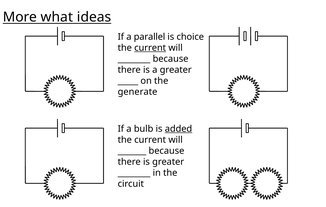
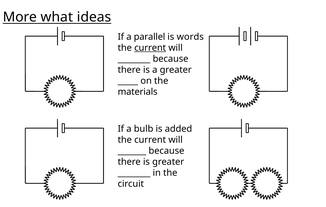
choice: choice -> words (190, 37)
generate: generate -> materials (138, 92)
added underline: present -> none (178, 129)
